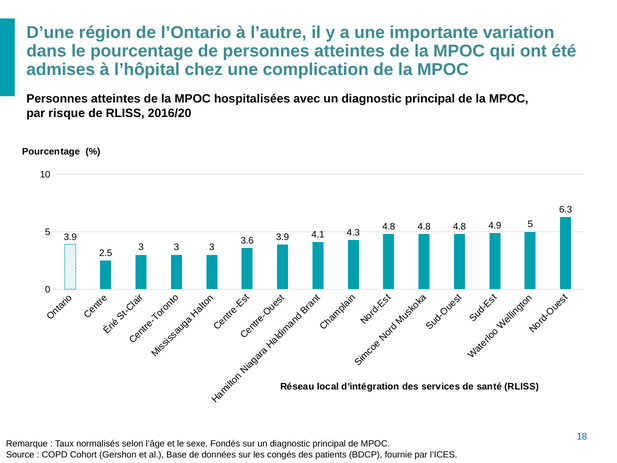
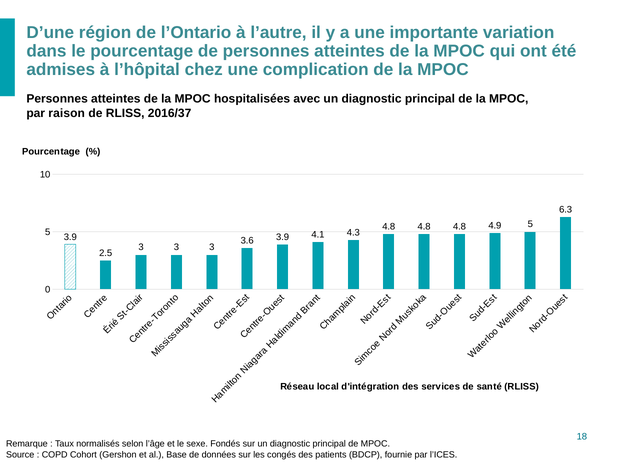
risque: risque -> raison (67, 113)
2016/20: 2016/20 -> 2016/37 (170, 113)
